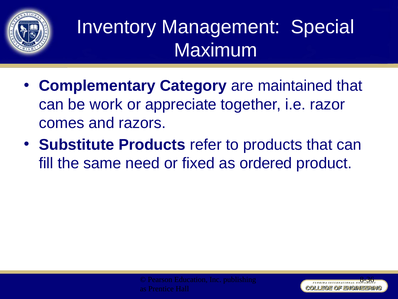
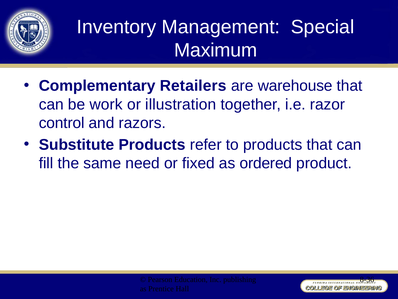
Category: Category -> Retailers (193, 86)
maintained: maintained -> warehouse (295, 86)
appreciate: appreciate -> illustration (181, 104)
comes: comes -> control (62, 123)
